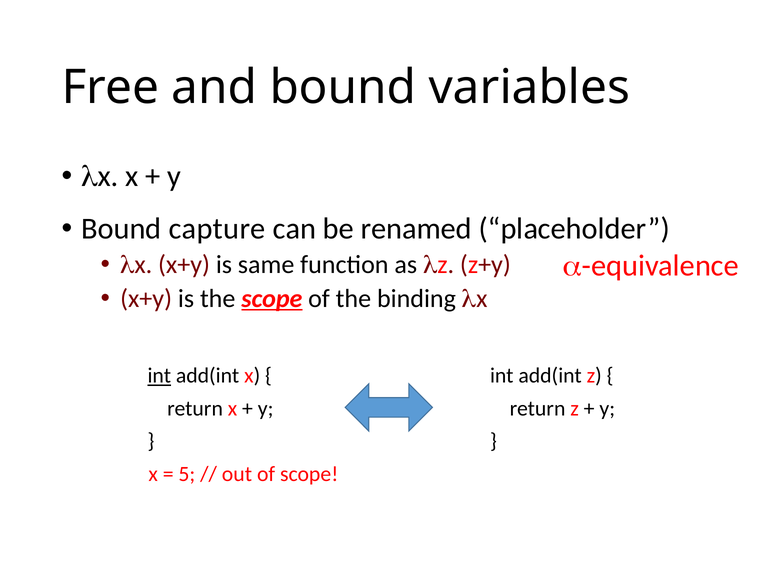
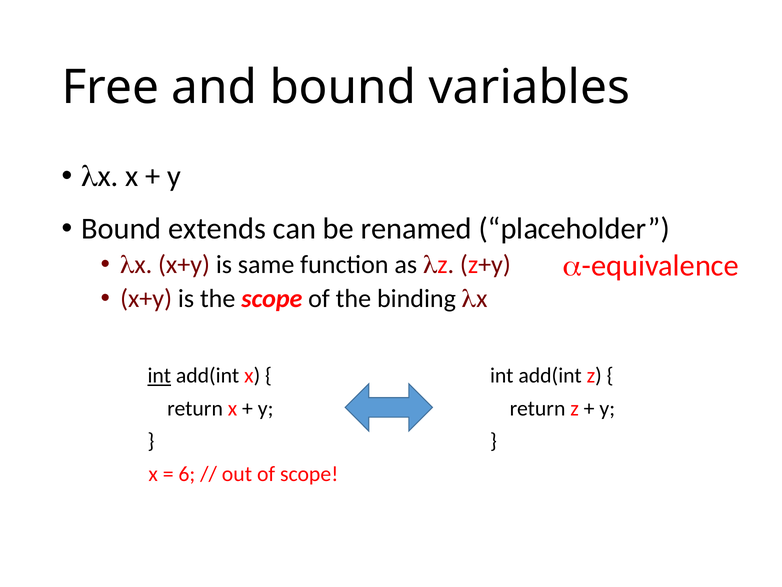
capture: capture -> extends (217, 229)
scope underline: present -> none (272, 298)
5: 5 -> 6 (187, 474)
